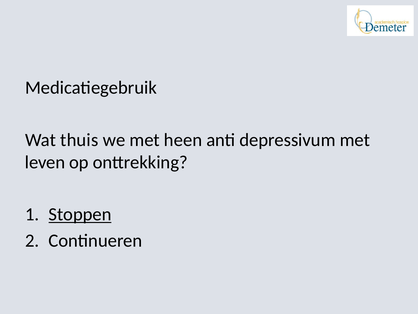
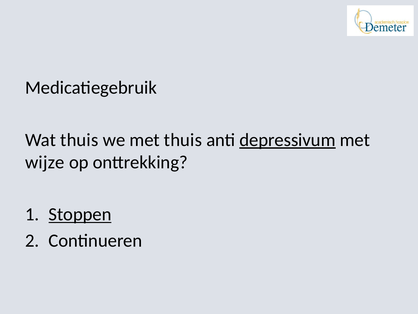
met heen: heen -> thuis (183, 140)
depressivum underline: none -> present (287, 140)
leven: leven -> wijze (45, 162)
